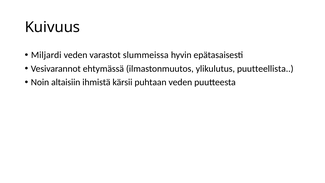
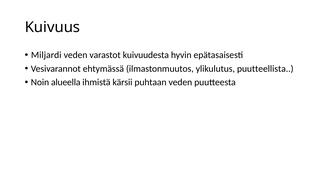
slummeissa: slummeissa -> kuivuudesta (146, 55)
altaisiin: altaisiin -> alueella (66, 82)
